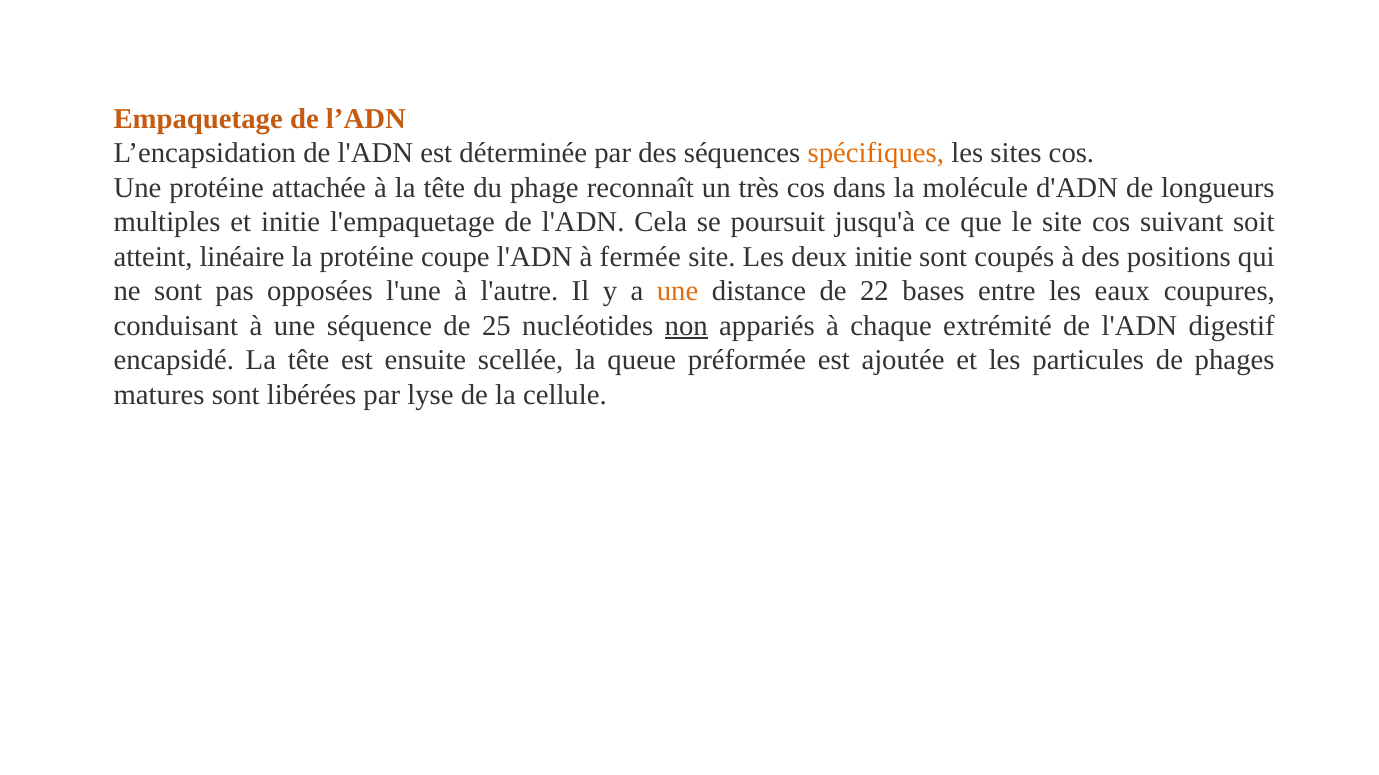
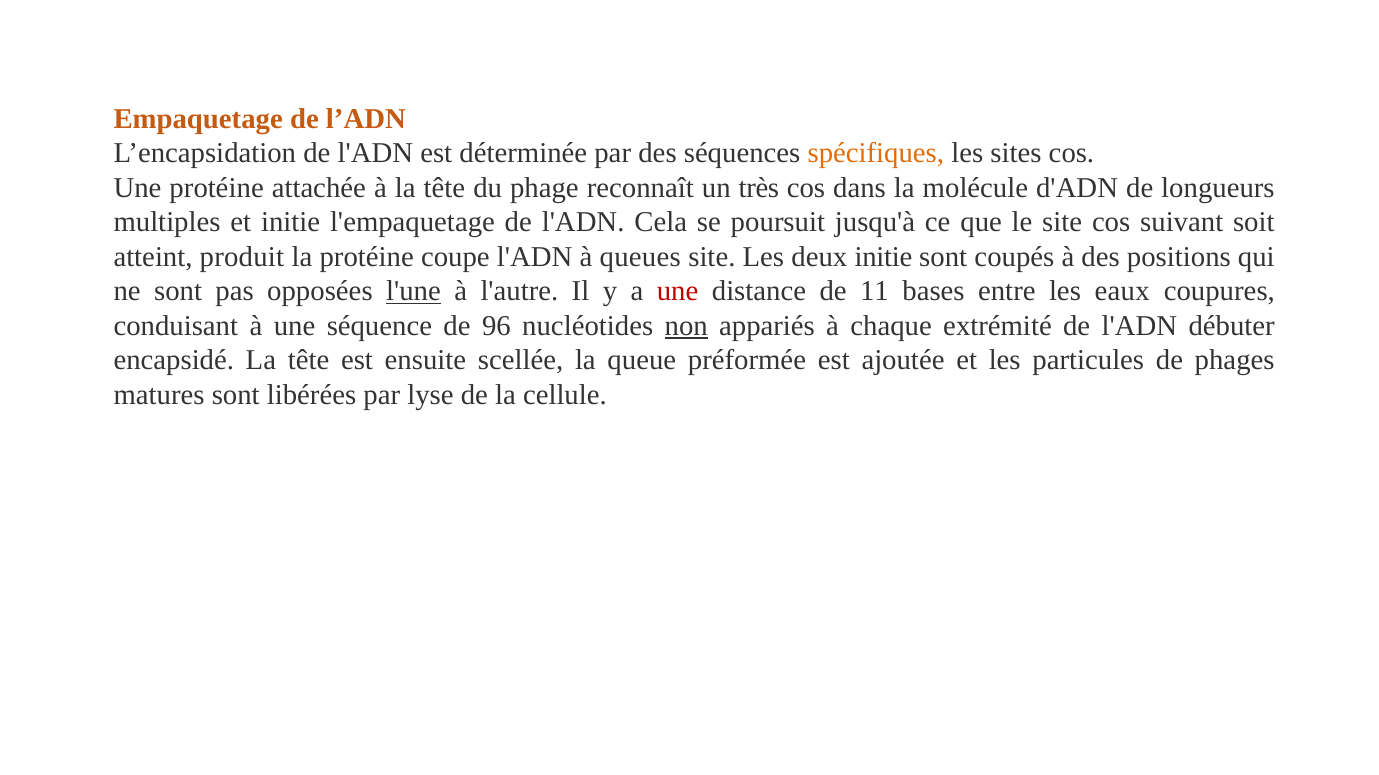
linéaire: linéaire -> produit (242, 257)
fermée: fermée -> queues (640, 257)
l'une underline: none -> present (413, 292)
une colour: orange -> red (678, 292)
22: 22 -> 11 (874, 292)
25: 25 -> 96 (497, 326)
digestif: digestif -> débuter (1232, 326)
